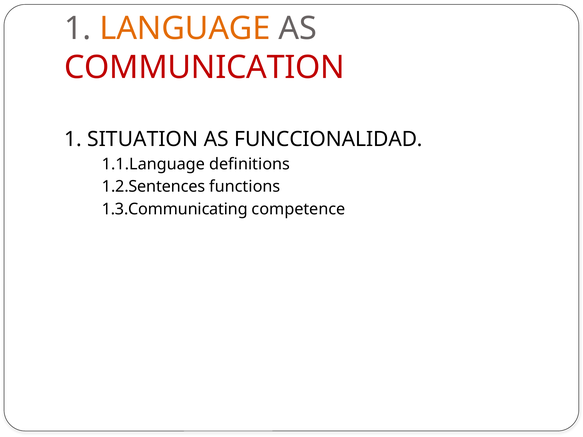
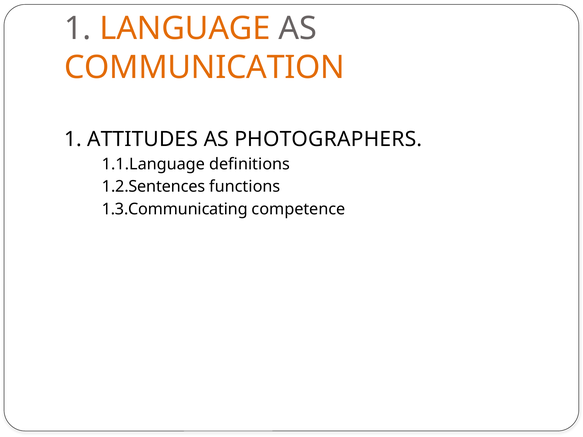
COMMUNICATION colour: red -> orange (204, 67)
SITUATION: SITUATION -> ATTITUDES (143, 139)
FUNCCIONALIDAD: FUNCCIONALIDAD -> PHOTOGRAPHERS (328, 139)
